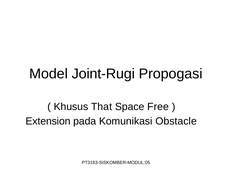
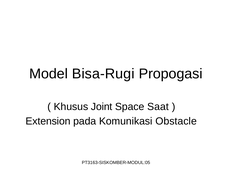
Joint-Rugi: Joint-Rugi -> Bisa-Rugi (103, 74)
That: That -> Joint (102, 107)
Free: Free -> Saat (158, 107)
